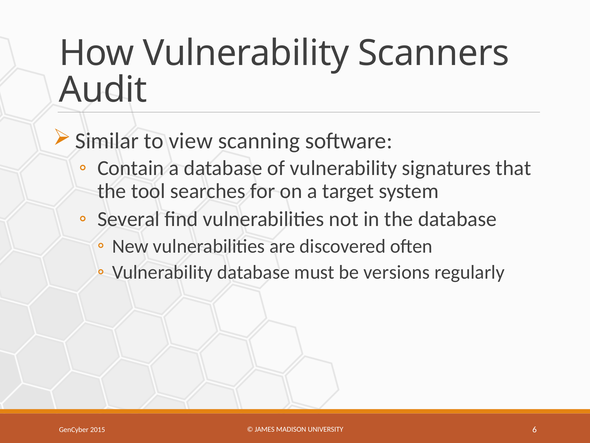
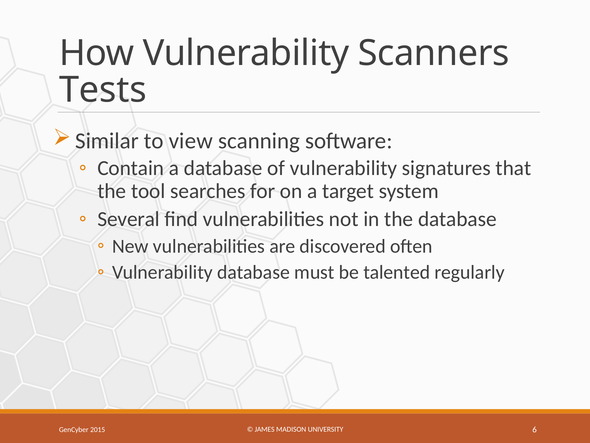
Audit: Audit -> Tests (103, 90)
versions: versions -> talented (397, 272)
